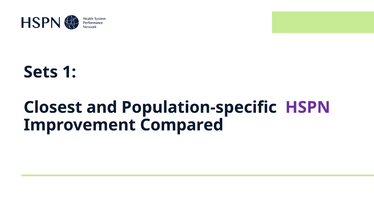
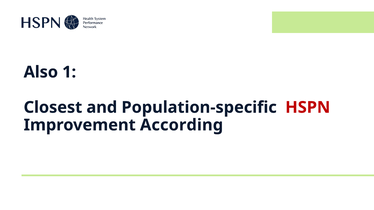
Sets: Sets -> Also (41, 72)
HSPN colour: purple -> red (308, 108)
Compared: Compared -> According (182, 125)
